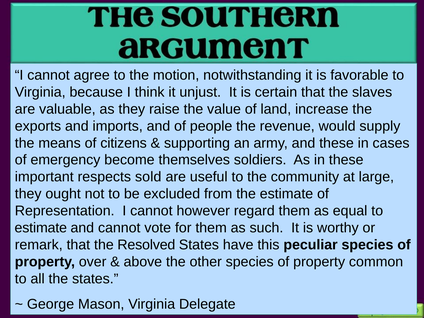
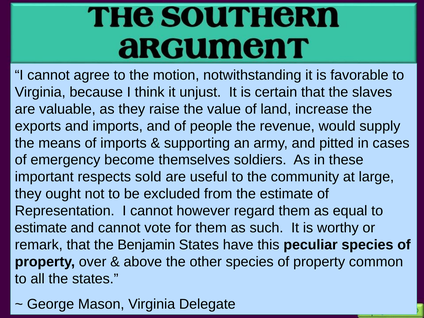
of citizens: citizens -> imports (124, 143)
and these: these -> pitted (337, 143)
Resolved: Resolved -> Benjamin (146, 245)
